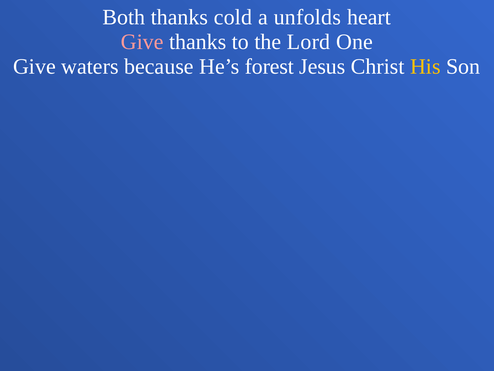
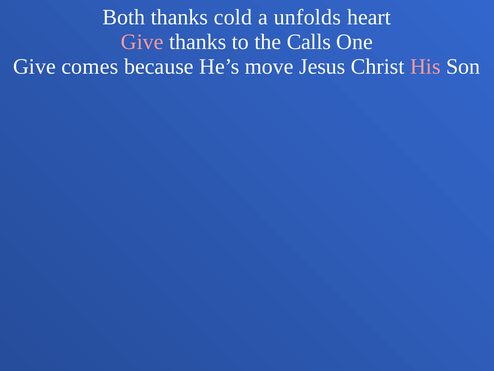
Lord: Lord -> Calls (309, 42)
waters: waters -> comes (90, 67)
forest: forest -> move (269, 67)
His colour: yellow -> pink (425, 67)
